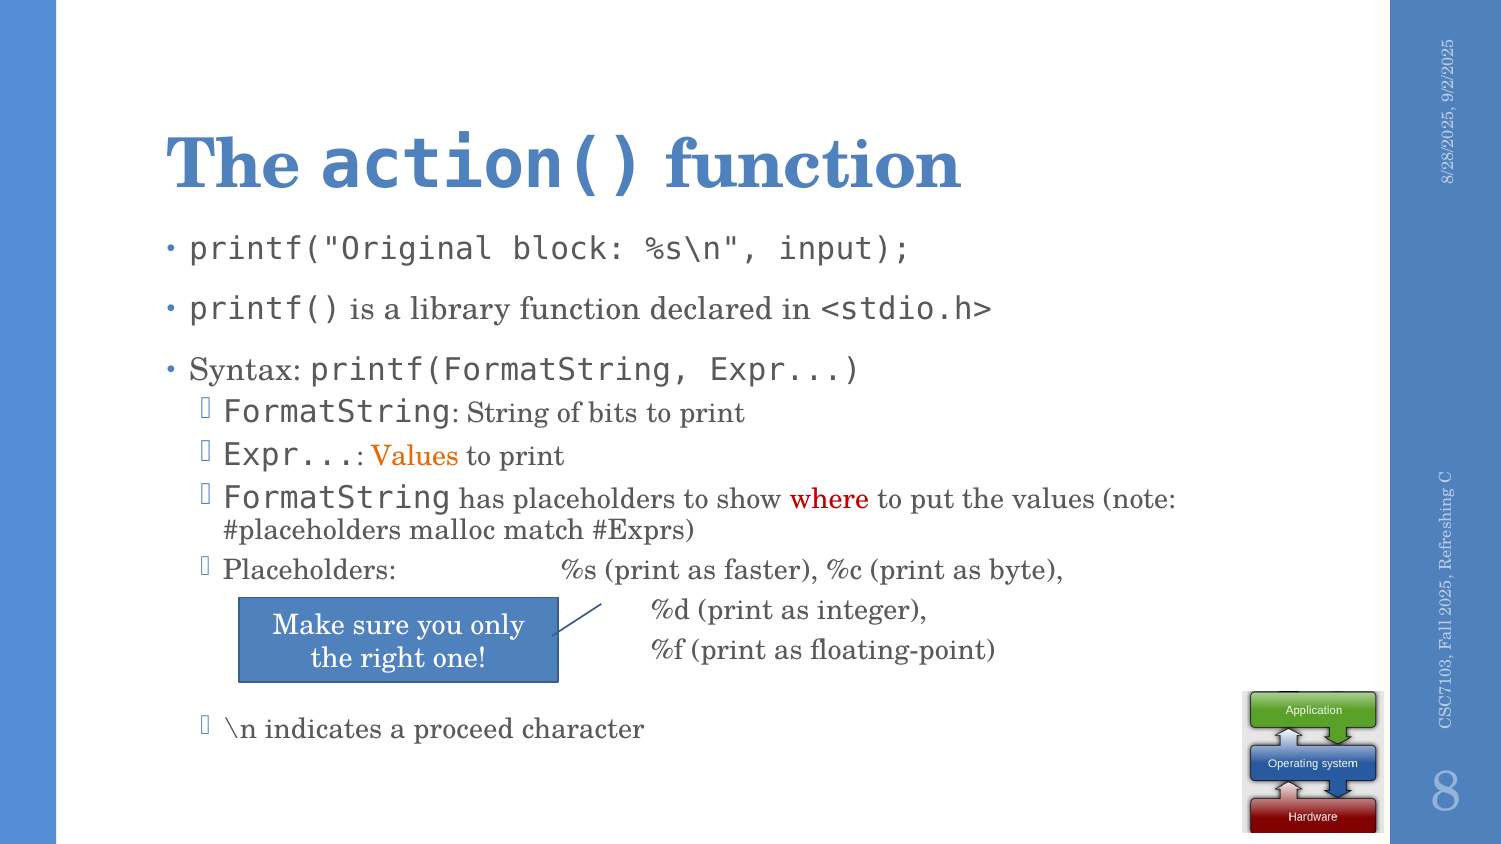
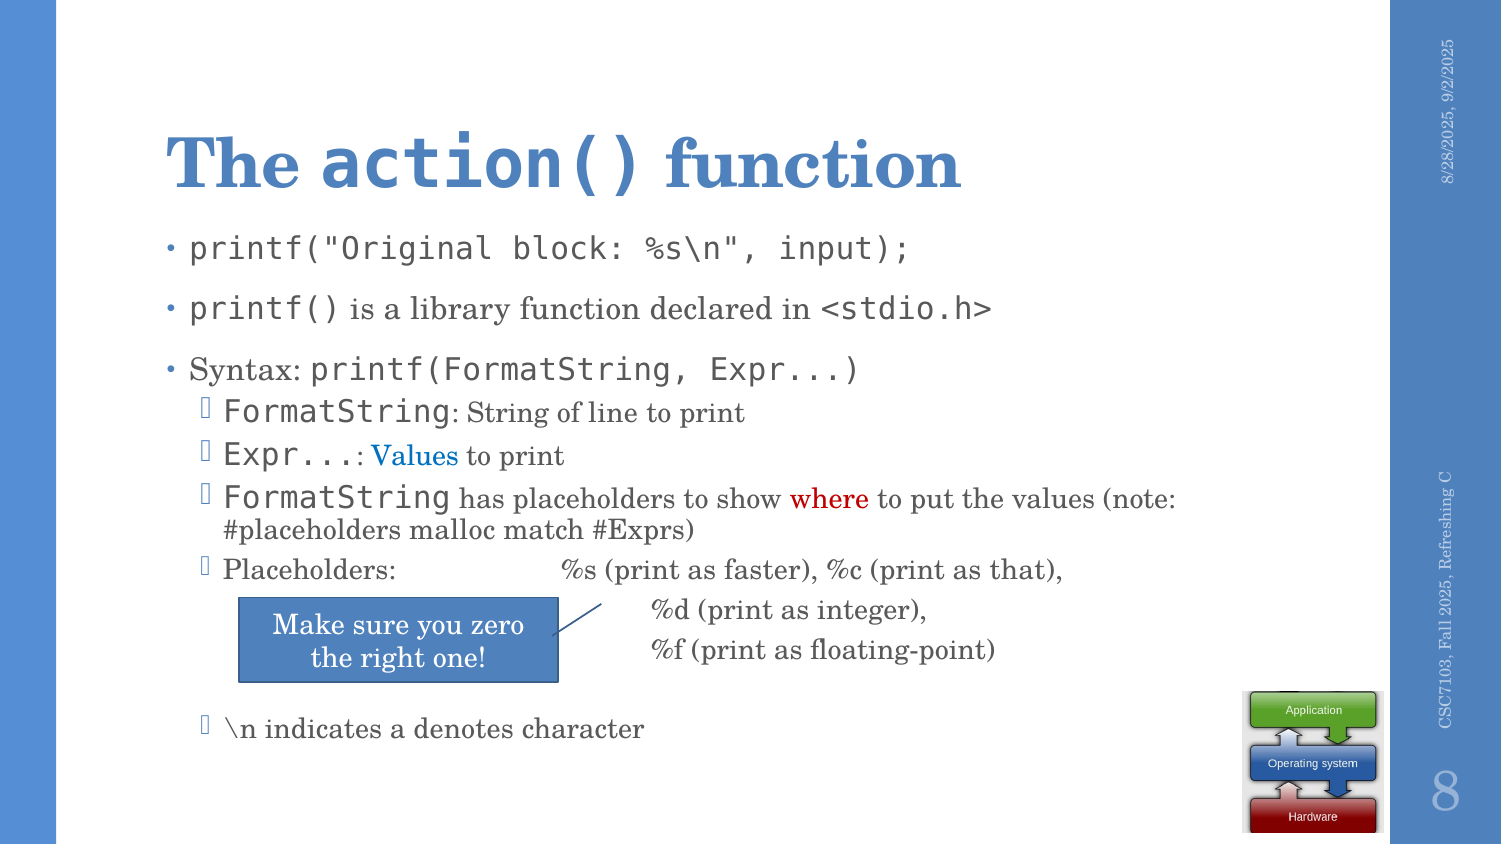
bits: bits -> line (613, 413)
Values colour: orange -> blue (415, 457)
byte: byte -> that (1026, 571)
only: only -> zero (498, 625)
proceed: proceed -> denotes (464, 730)
